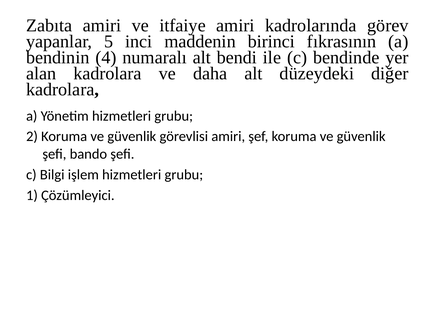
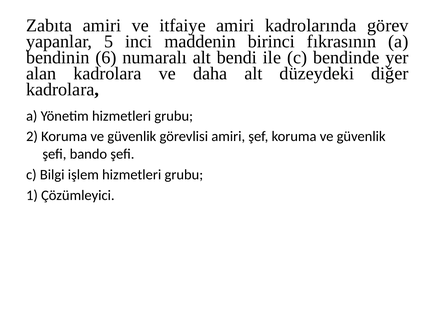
4: 4 -> 6 (106, 58)
